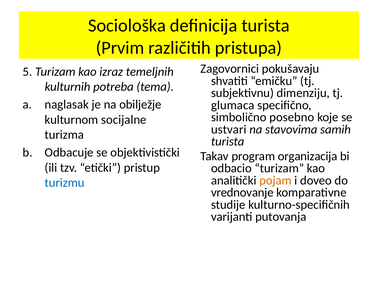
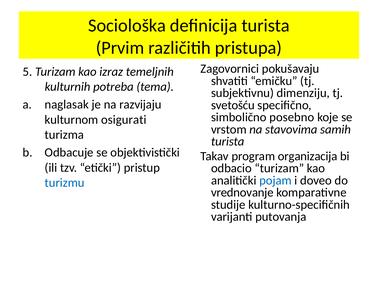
obilježje: obilježje -> razvijaju (140, 104)
glumaca: glumaca -> svetošću (233, 105)
socijalne: socijalne -> osigurati (124, 119)
ustvari: ustvari -> vrstom (229, 129)
pojam colour: orange -> blue (275, 180)
